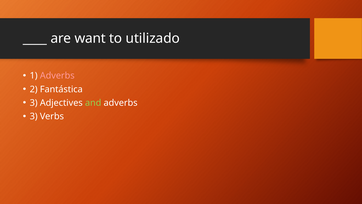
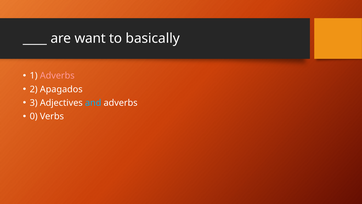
utilizado: utilizado -> basically (153, 38)
Fantástica: Fantástica -> Apagados (61, 89)
and colour: light green -> light blue (93, 103)
3: 3 -> 0 (34, 116)
